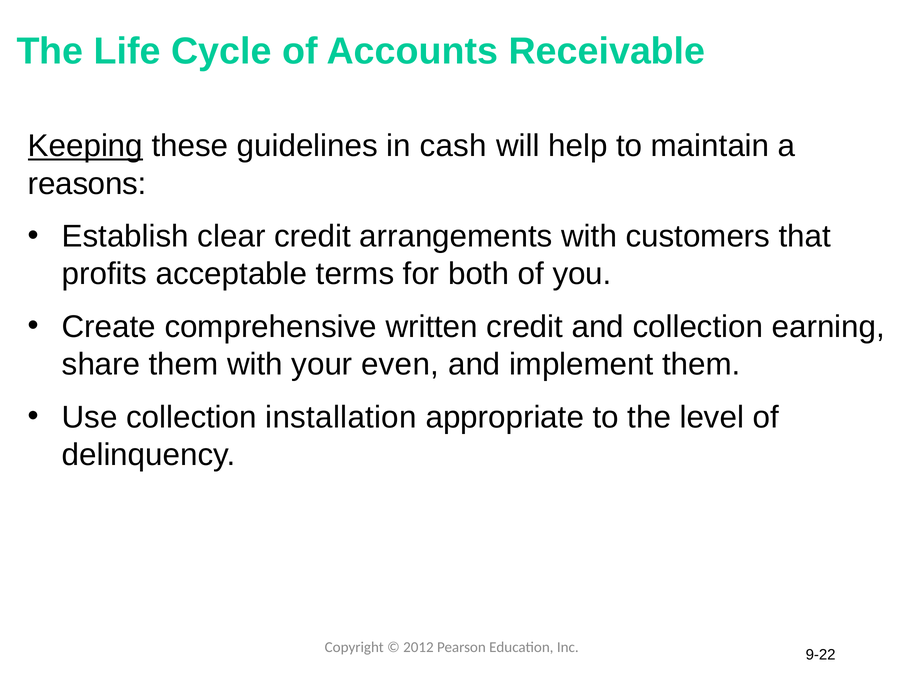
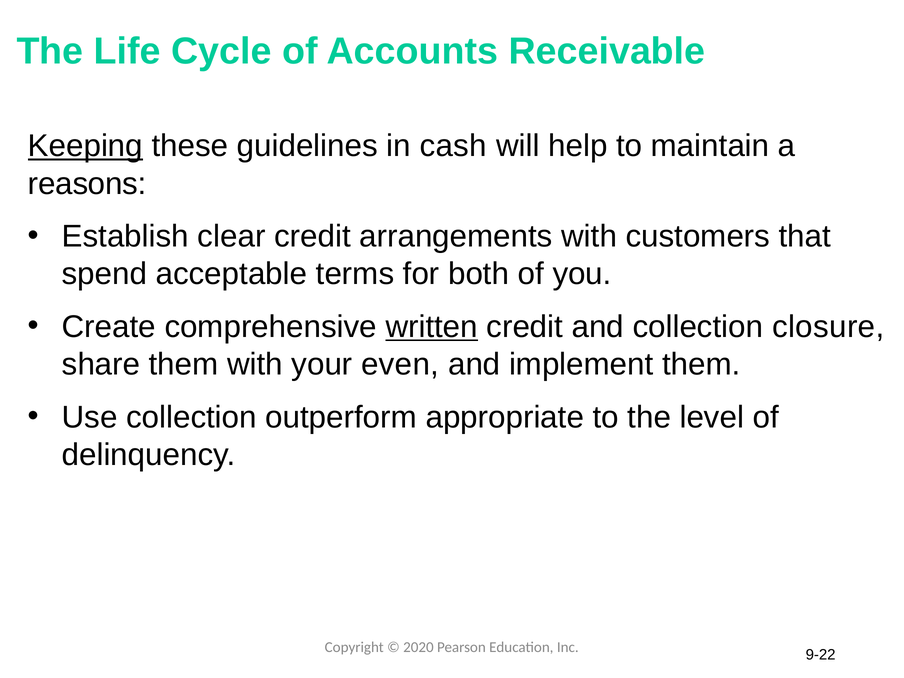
profits: profits -> spend (104, 274)
written underline: none -> present (432, 327)
earning: earning -> closure (828, 327)
installation: installation -> outperform (341, 417)
2012: 2012 -> 2020 (418, 647)
